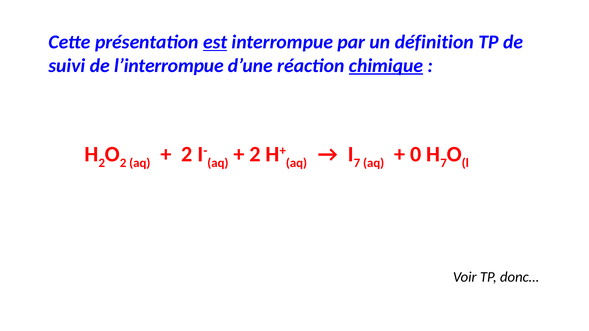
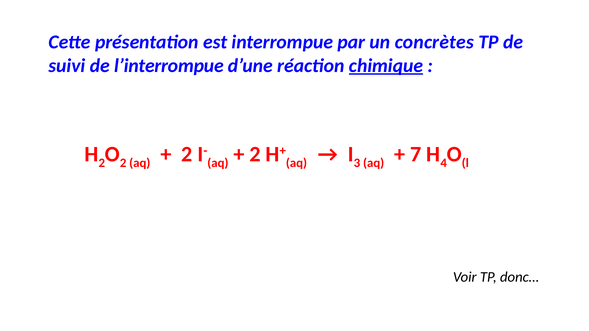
est underline: present -> none (215, 42)
définition: définition -> concrètes (434, 42)
7: 7 -> 3 (357, 163)
0: 0 -> 7 (416, 154)
7: 7 -> 4 (444, 163)
